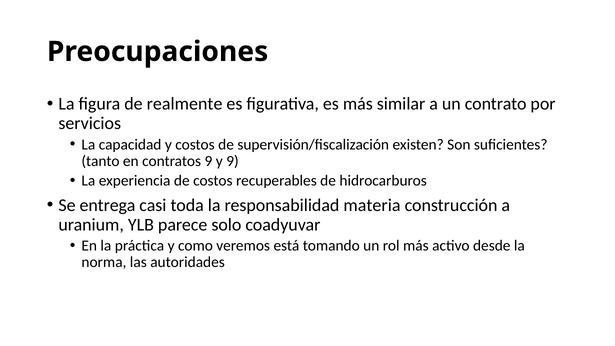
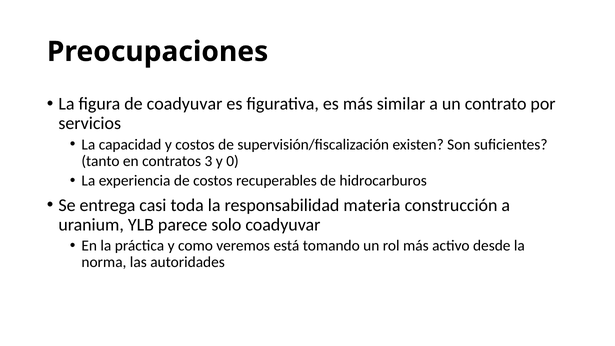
de realmente: realmente -> coadyuvar (185, 104)
contratos 9: 9 -> 3 (208, 161)
y 9: 9 -> 0 (233, 161)
